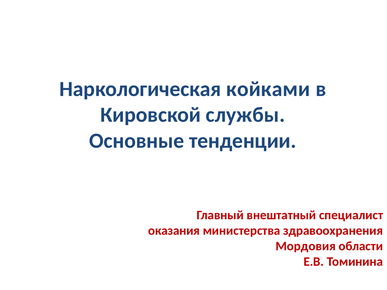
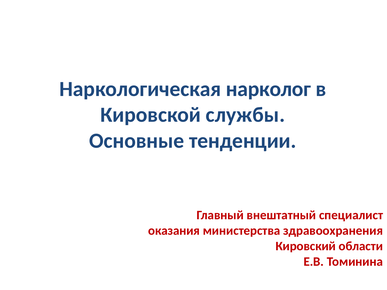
койками: койками -> нарколог (268, 89)
Мордовия: Мордовия -> Кировский (306, 246)
